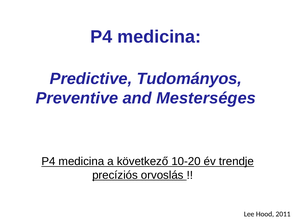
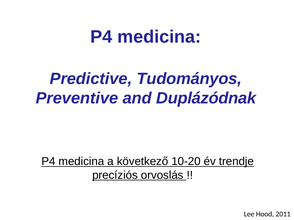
Mesterséges: Mesterséges -> Duplázódnak (206, 98)
